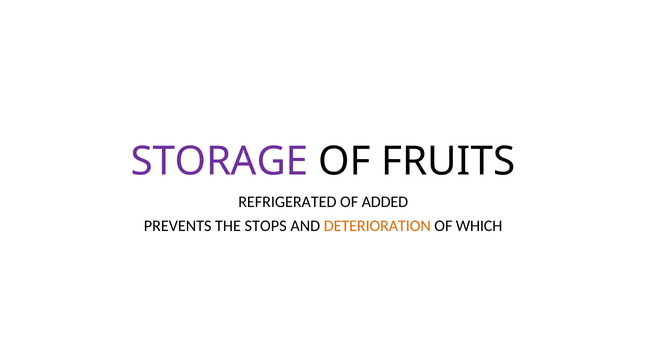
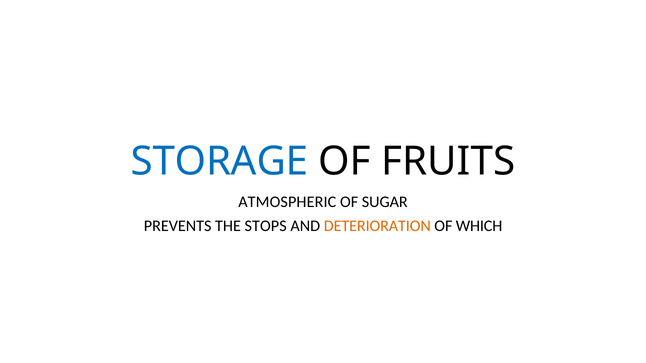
STORAGE colour: purple -> blue (219, 161)
REFRIGERATED: REFRIGERATED -> ATMOSPHERIC (287, 202)
ADDED: ADDED -> SUGAR (385, 202)
